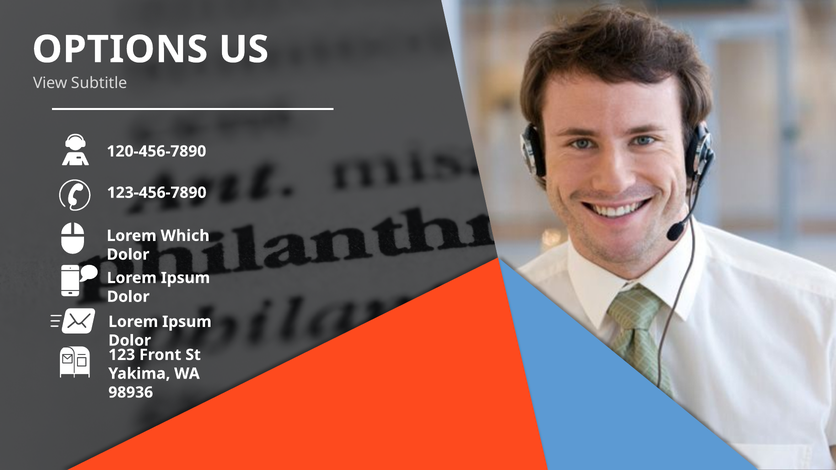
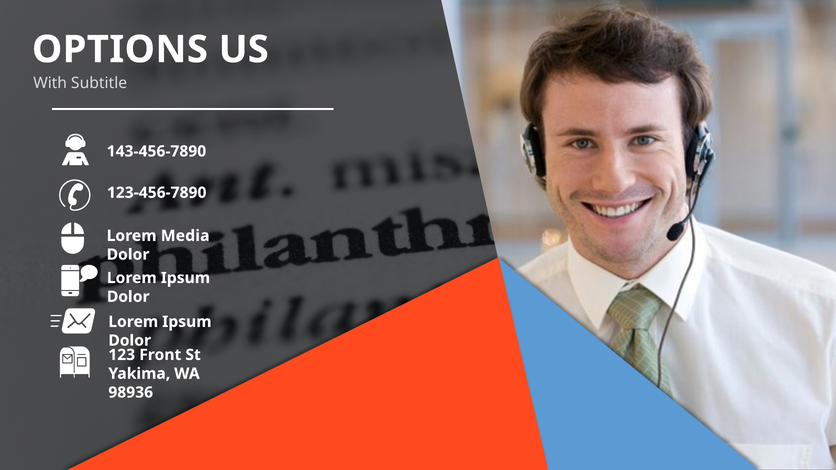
View: View -> With (50, 83)
120-456-7890: 120-456-7890 -> 143-456-7890 (156, 151)
Which: Which -> Media (185, 236)
